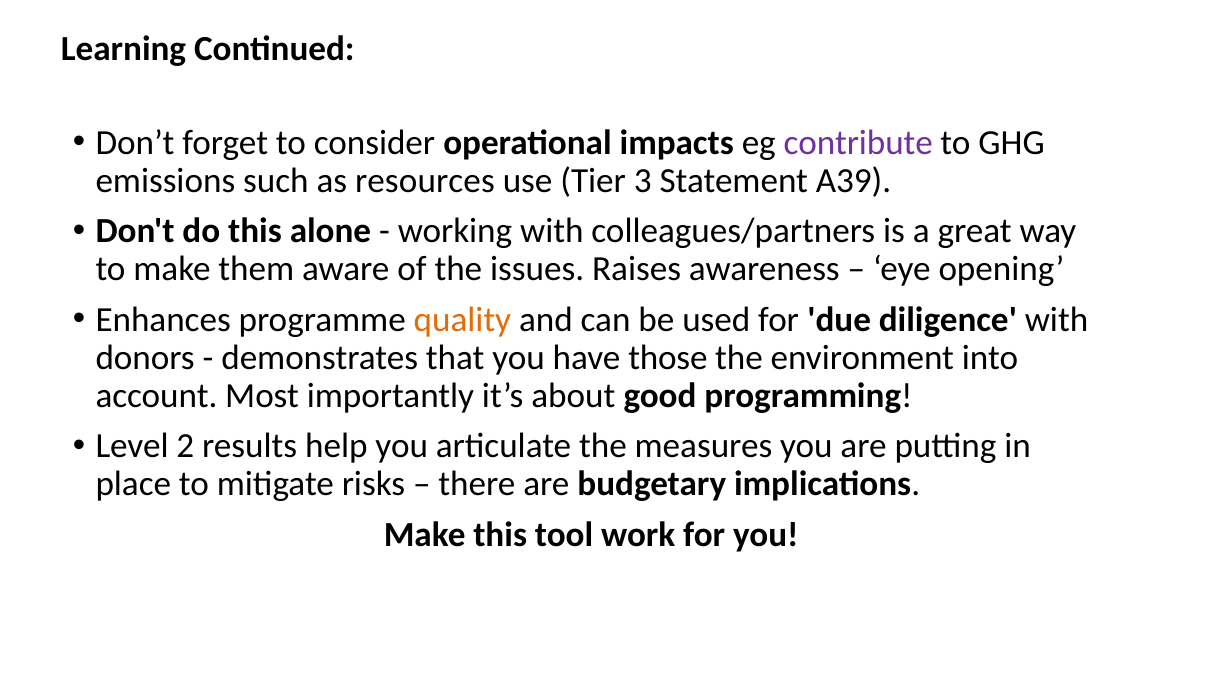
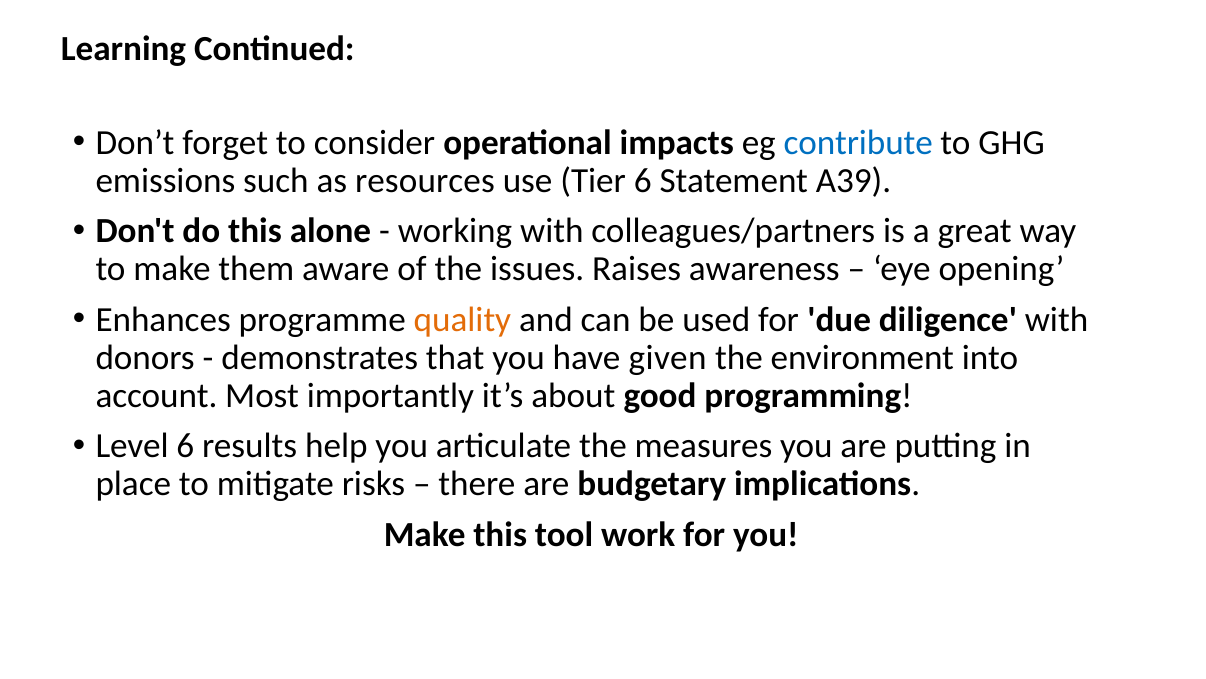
contribute colour: purple -> blue (858, 142)
Tier 3: 3 -> 6 (643, 180)
those: those -> given (668, 357)
Level 2: 2 -> 6 (185, 446)
